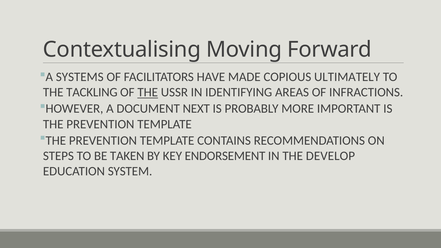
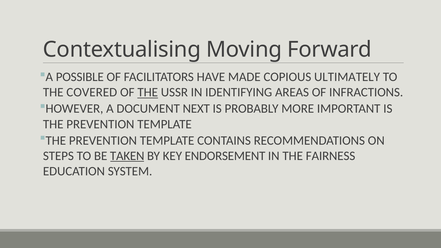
SYSTEMS: SYSTEMS -> POSSIBLE (80, 77)
TACKLING: TACKLING -> COVERED (92, 92)
TAKEN underline: none -> present (127, 156)
DEVELOP: DEVELOP -> FAIRNESS (331, 156)
